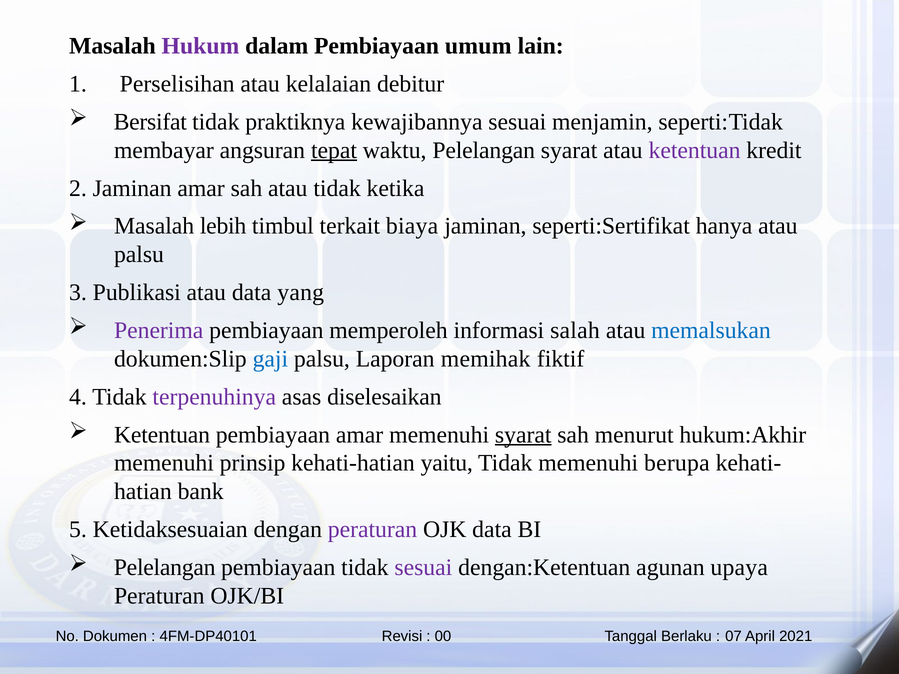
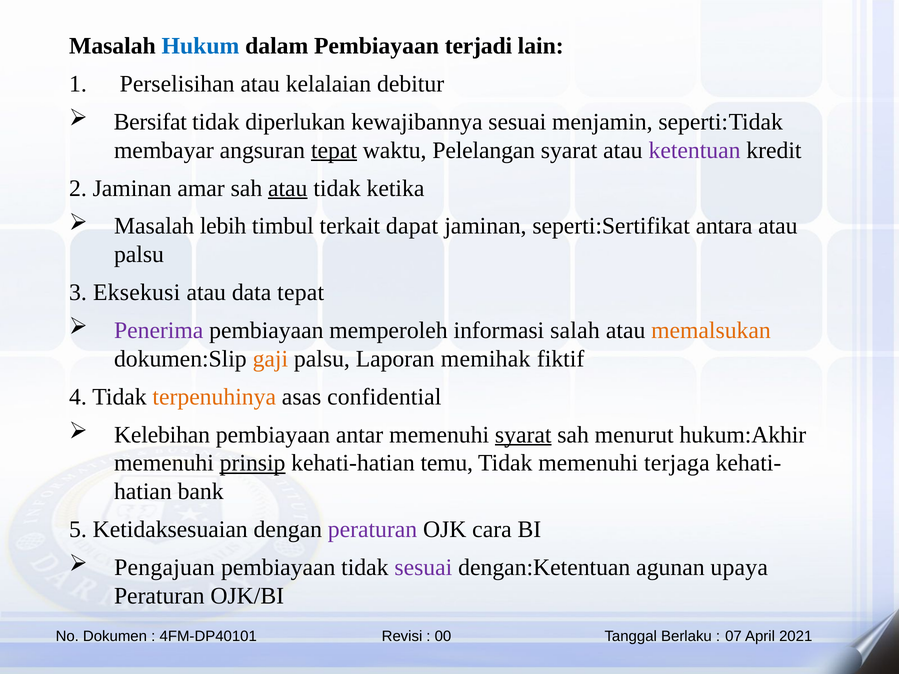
Hukum colour: purple -> blue (200, 46)
umum: umum -> terjadi (478, 46)
praktiknya: praktiknya -> diperlukan (295, 122)
atau underline: none -> present (288, 188)
biaya: biaya -> dapat (412, 226)
hanya: hanya -> antara (724, 226)
Publikasi: Publikasi -> Eksekusi (137, 293)
data yang: yang -> tepat (301, 293)
memalsukan colour: blue -> orange (711, 331)
gaji colour: blue -> orange (270, 359)
terpenuhinya colour: purple -> orange (214, 397)
diselesaikan: diselesaikan -> confidential (384, 397)
Ketentuan: Ketentuan -> Kelebihan (162, 435)
pembiayaan amar: amar -> antar (360, 435)
prinsip underline: none -> present (253, 463)
yaitu: yaitu -> temu (447, 463)
berupa: berupa -> terjaga (677, 463)
OJK data: data -> cara (492, 530)
Pelelangan: Pelelangan -> Pengajuan (164, 568)
